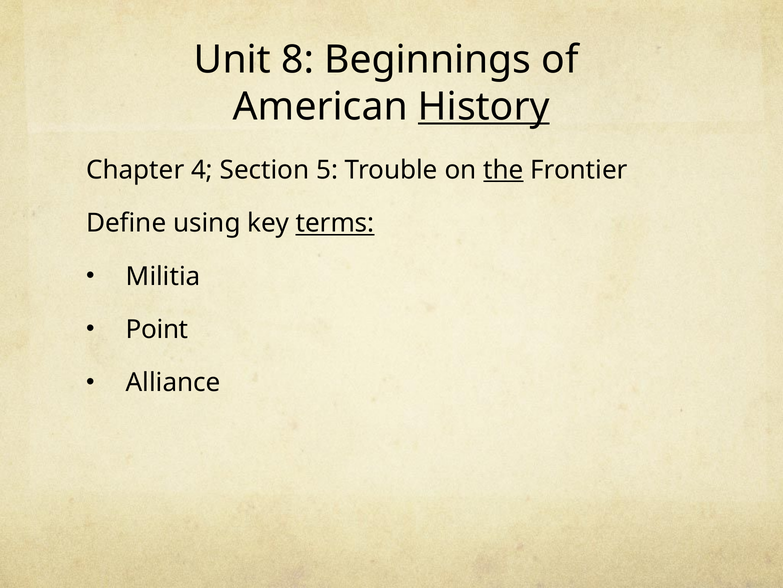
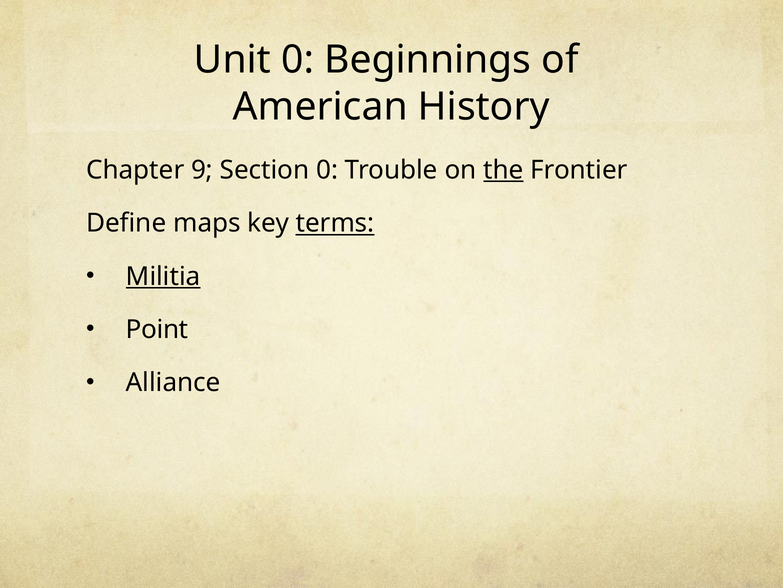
Unit 8: 8 -> 0 (298, 59)
History underline: present -> none (484, 106)
4: 4 -> 9 (202, 170)
Section 5: 5 -> 0 (327, 170)
using: using -> maps (207, 223)
Militia underline: none -> present (163, 276)
